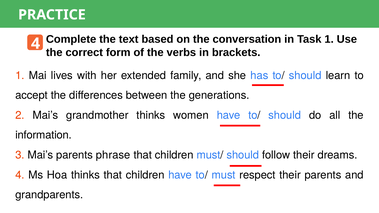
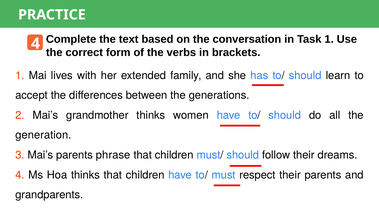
information: information -> generation (43, 135)
